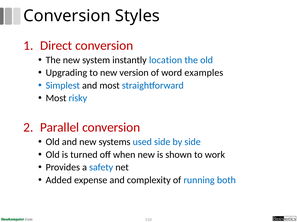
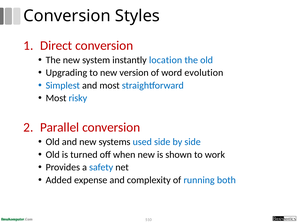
examples: examples -> evolution (204, 73)
